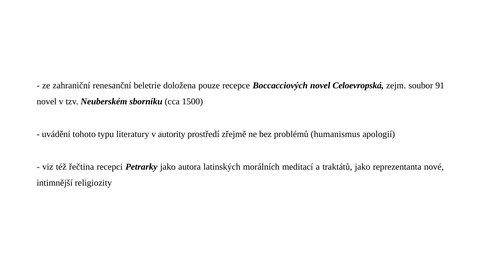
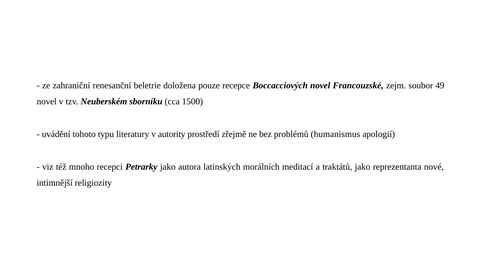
Celoevropská: Celoevropská -> Francouzské (358, 85)
91: 91 -> 49 (440, 85)
řečtina: řečtina -> mnoho (82, 166)
